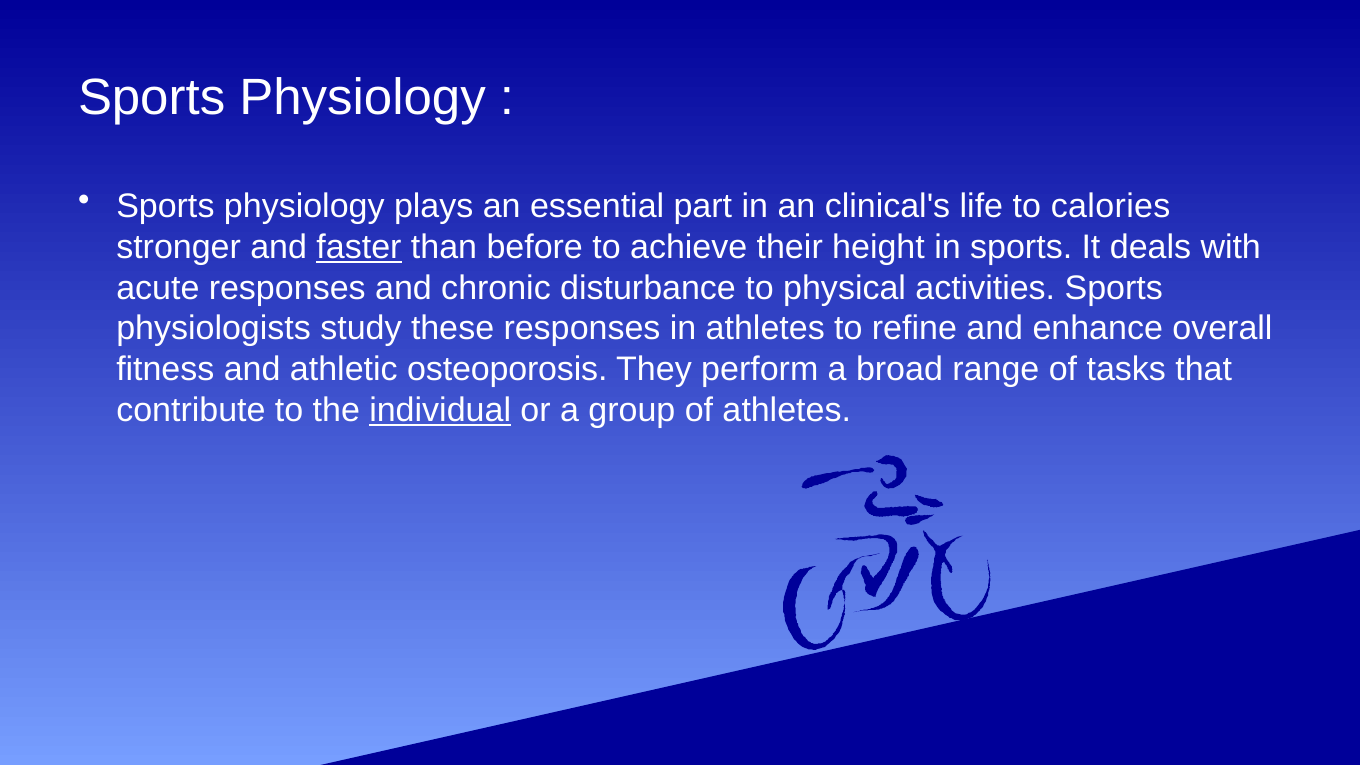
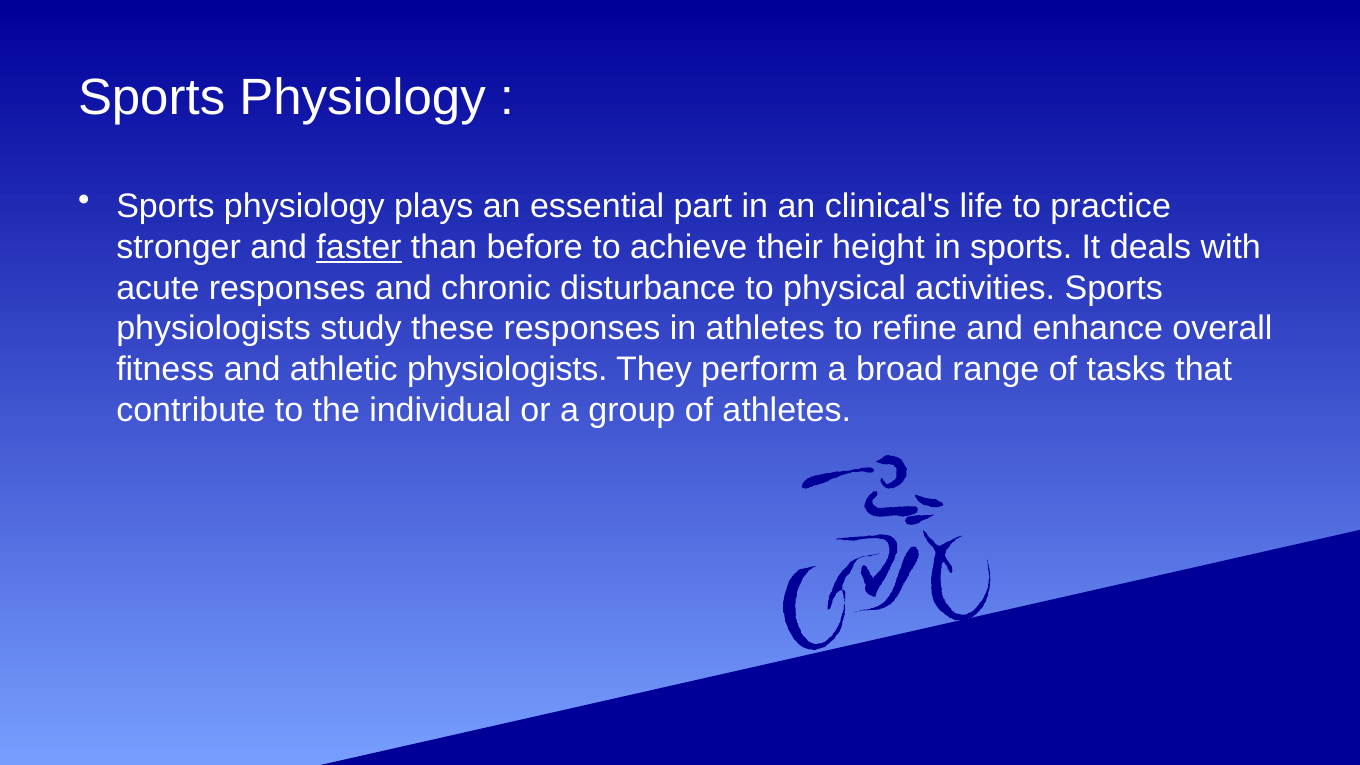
calories: calories -> practice (1111, 206)
athletic osteoporosis: osteoporosis -> physiologists (507, 370)
individual underline: present -> none (440, 410)
